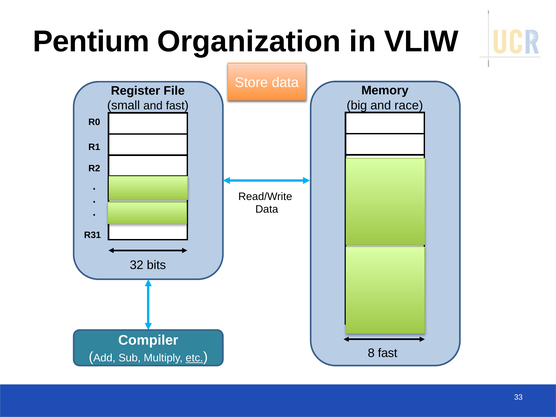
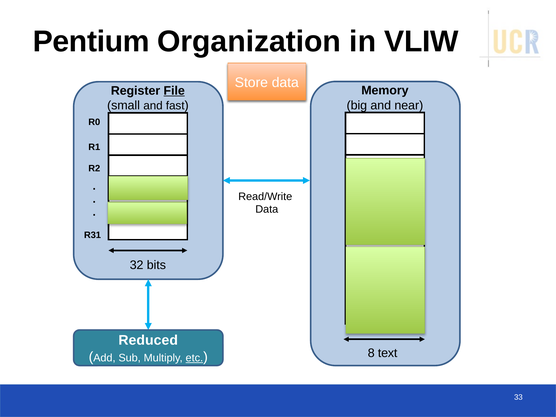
File underline: none -> present (174, 91)
race: race -> near (409, 105)
Compiler: Compiler -> Reduced (148, 340)
8 fast: fast -> text (388, 353)
